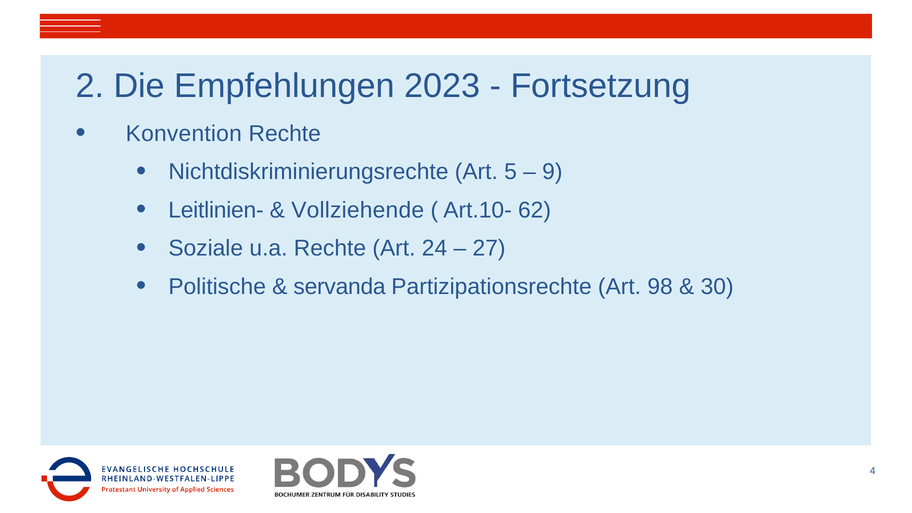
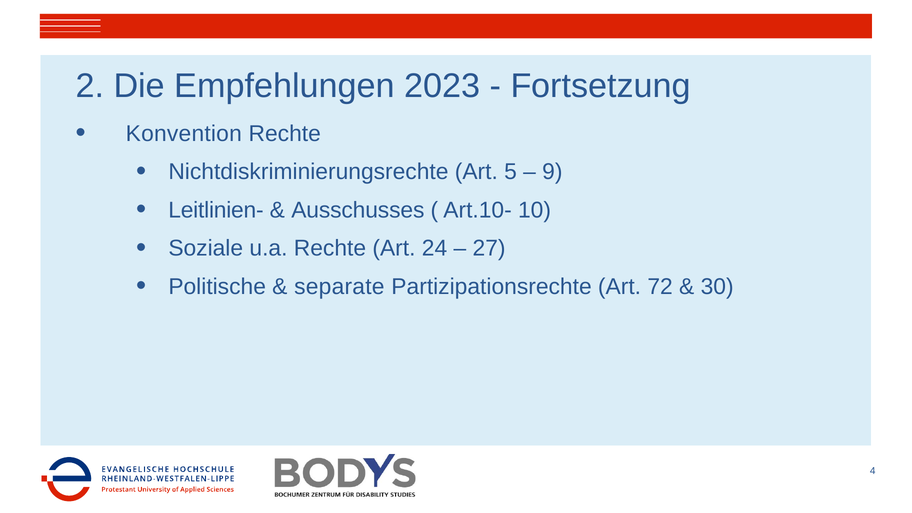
Vollziehende: Vollziehende -> Ausschusses (358, 210)
62: 62 -> 10 (535, 210)
servanda: servanda -> separate (339, 287)
98: 98 -> 72 (660, 287)
